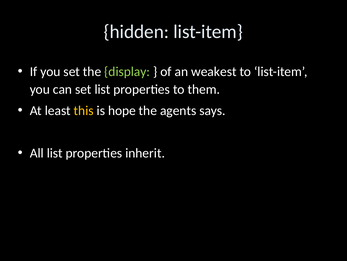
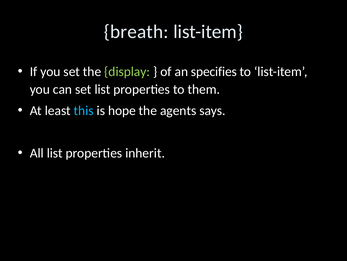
hidden: hidden -> breath (136, 32)
weakest: weakest -> specifies (214, 71)
this colour: yellow -> light blue (84, 110)
